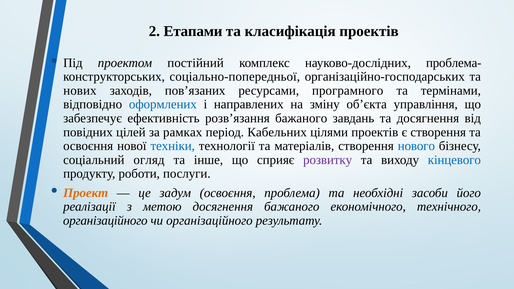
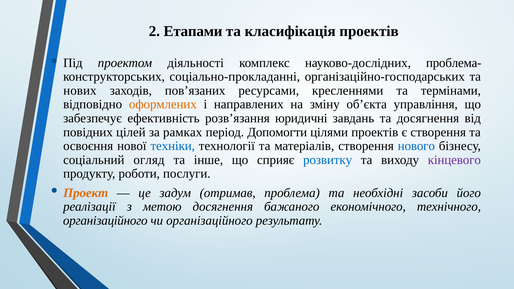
постійний: постійний -> діяльності (196, 63)
соціально-попередньої: соціально-попередньої -> соціально-прокладанні (235, 77)
програмного: програмного -> кресленнями (348, 91)
оформлених colour: blue -> orange (163, 104)
розв’язання бажаного: бажаного -> юридичні (301, 118)
Кабельних: Кабельних -> Допомогти (277, 132)
розвитку colour: purple -> blue (328, 160)
кінцевого colour: blue -> purple (454, 160)
задум освоєння: освоєння -> отримав (228, 193)
